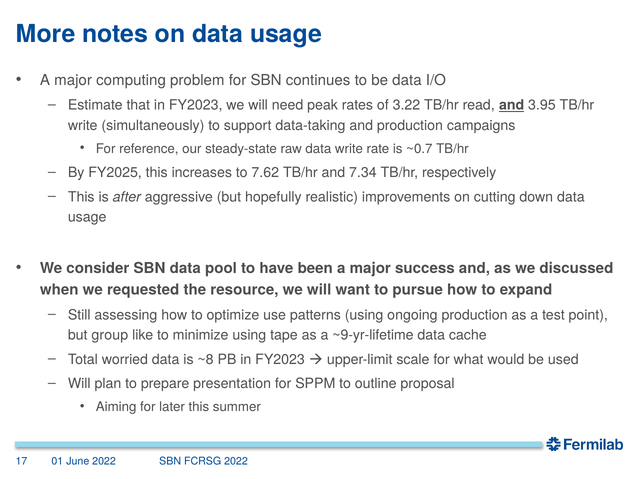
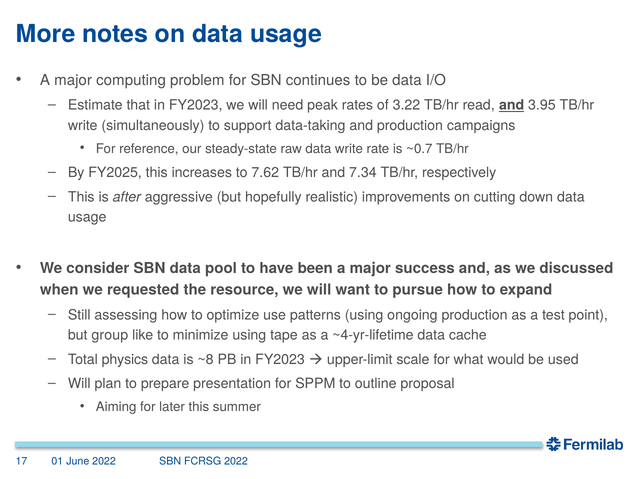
~9-yr-lifetime: ~9-yr-lifetime -> ~4-yr-lifetime (373, 335)
worried: worried -> physics (125, 360)
